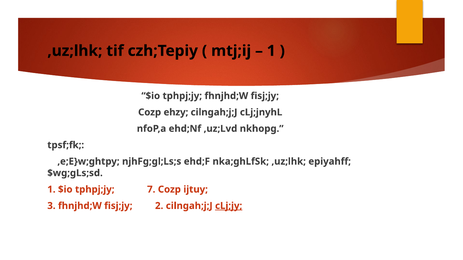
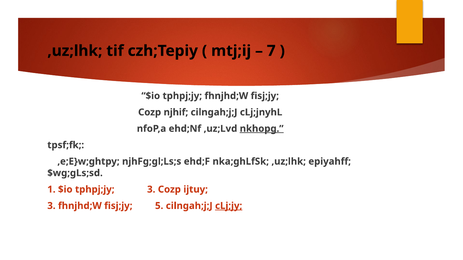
1: 1 -> 7 (271, 51)
ehzy: ehzy -> njhif (176, 112)
nkhopg underline: none -> present (262, 129)
tphpj;jy 7: 7 -> 3 (151, 190)
2: 2 -> 5 (159, 206)
